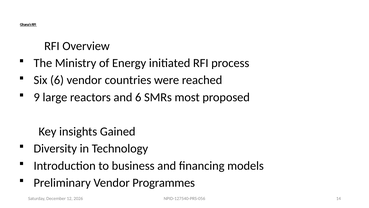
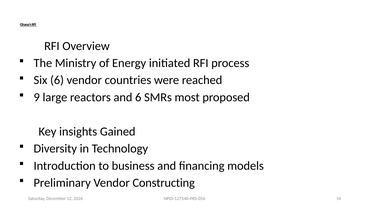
Programmes: Programmes -> Constructing (164, 182)
